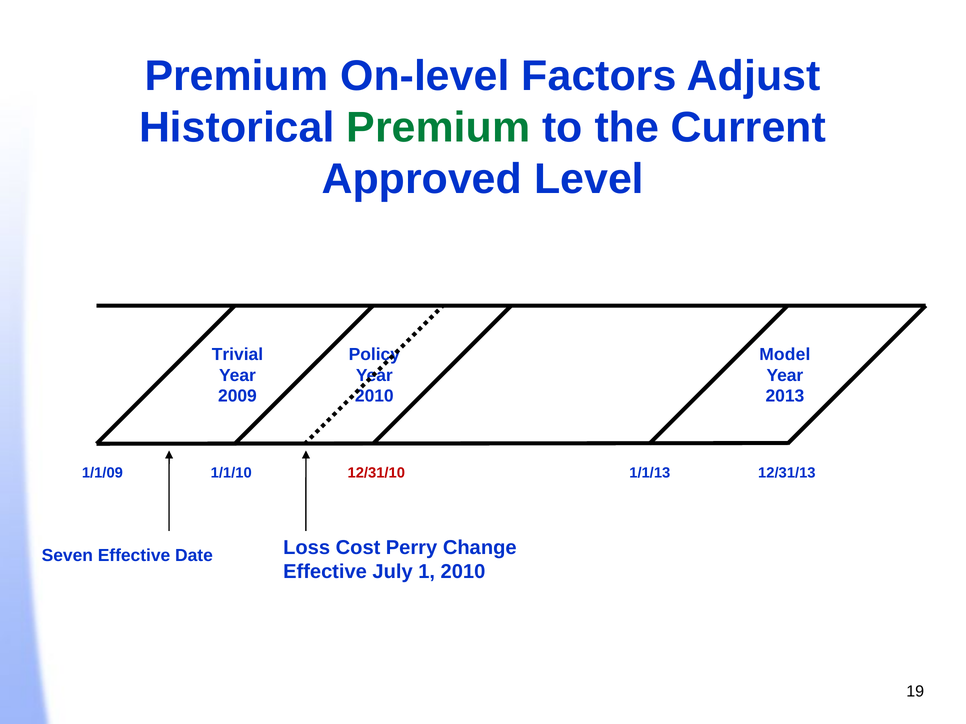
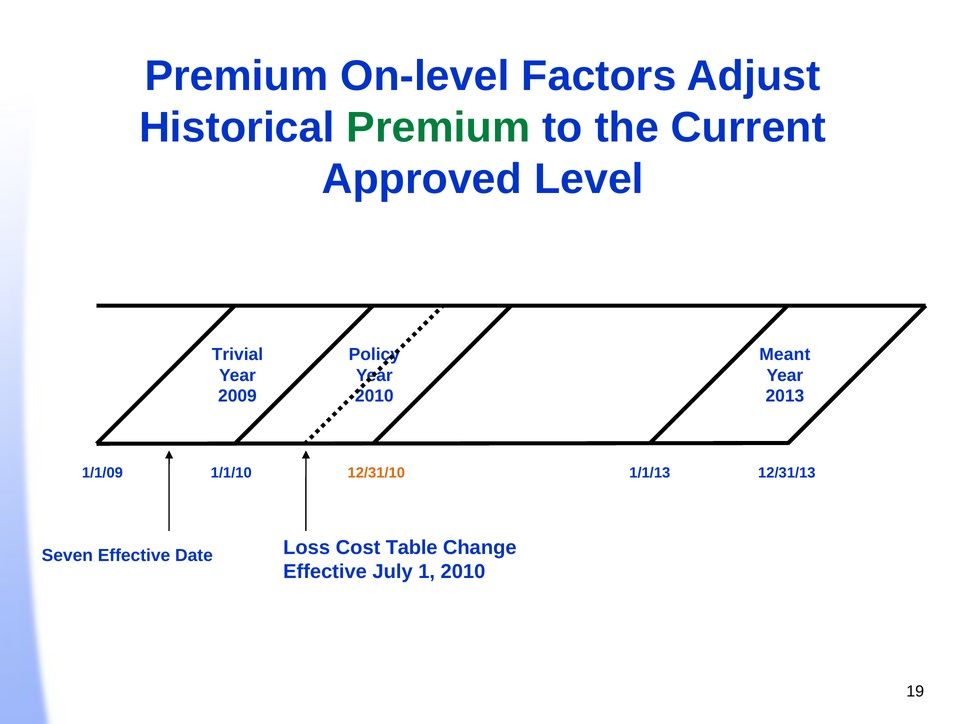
Model: Model -> Meant (785, 355)
12/31/10 colour: red -> orange (376, 473)
Perry: Perry -> Table (412, 548)
